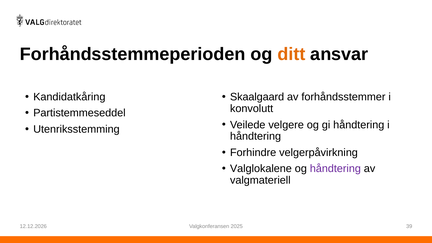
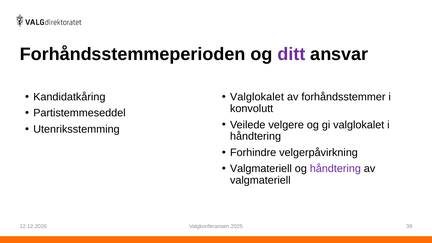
ditt colour: orange -> purple (291, 54)
Skaalgaard: Skaalgaard -> Valglokalet (257, 97)
gi håndtering: håndtering -> valglokalet (359, 125)
Valglokalene: Valglokalene -> Valgmateriell (261, 169)
